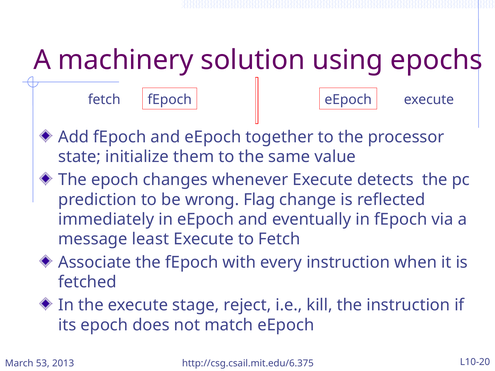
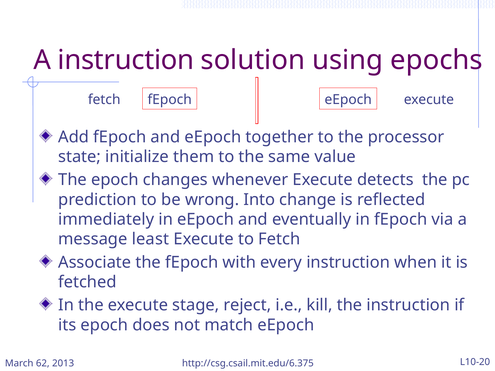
A machinery: machinery -> instruction (126, 60)
Flag: Flag -> Into (259, 200)
53: 53 -> 62 (43, 364)
